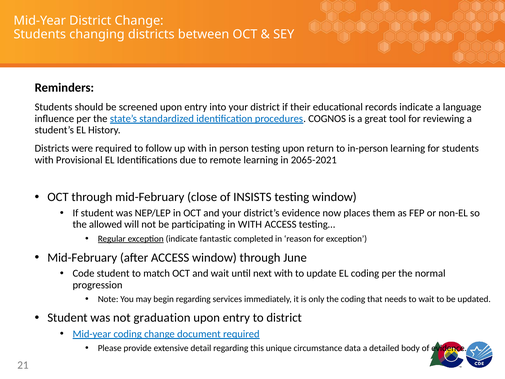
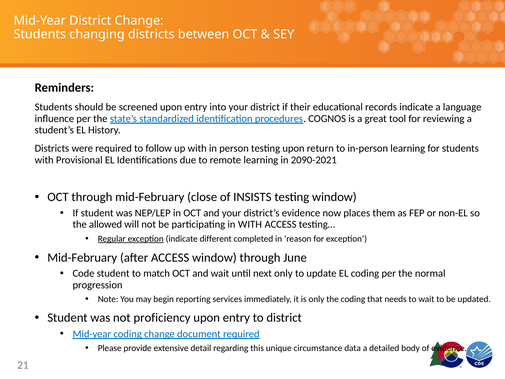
2065-2021: 2065-2021 -> 2090-2021 (314, 160)
fantastic: fantastic -> different (216, 239)
next with: with -> only (283, 273)
begin regarding: regarding -> reporting (193, 299)
graduation: graduation -> proficiency (162, 318)
